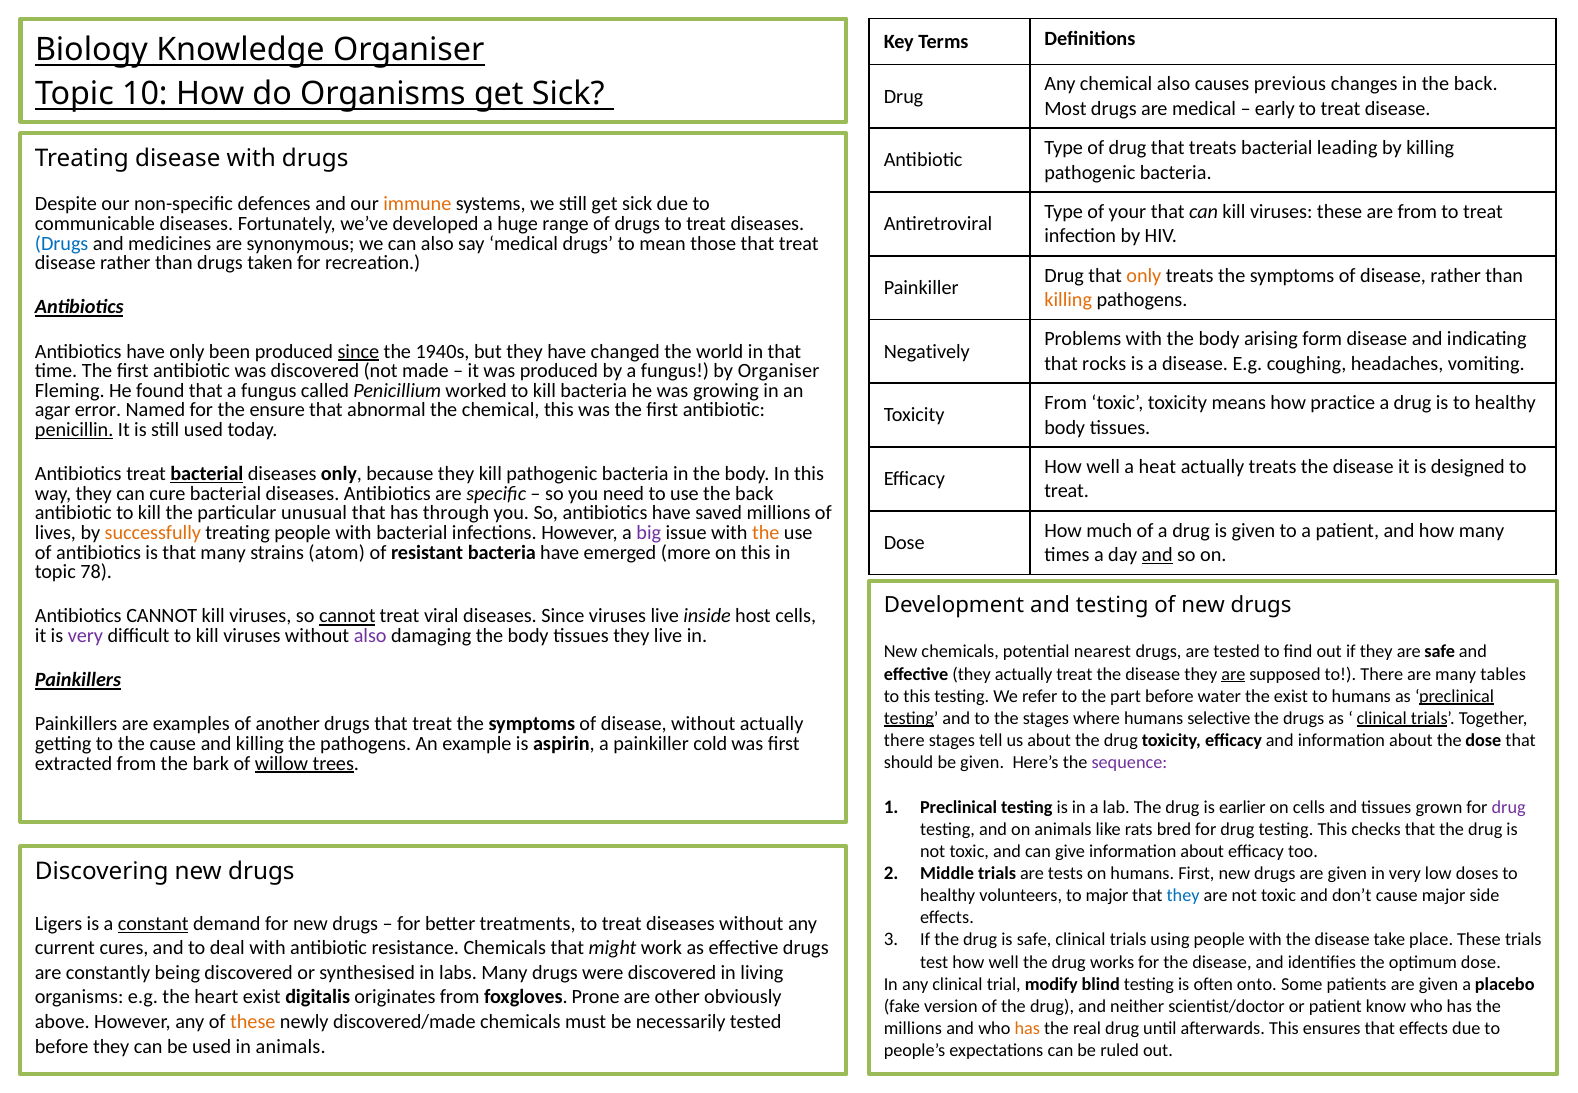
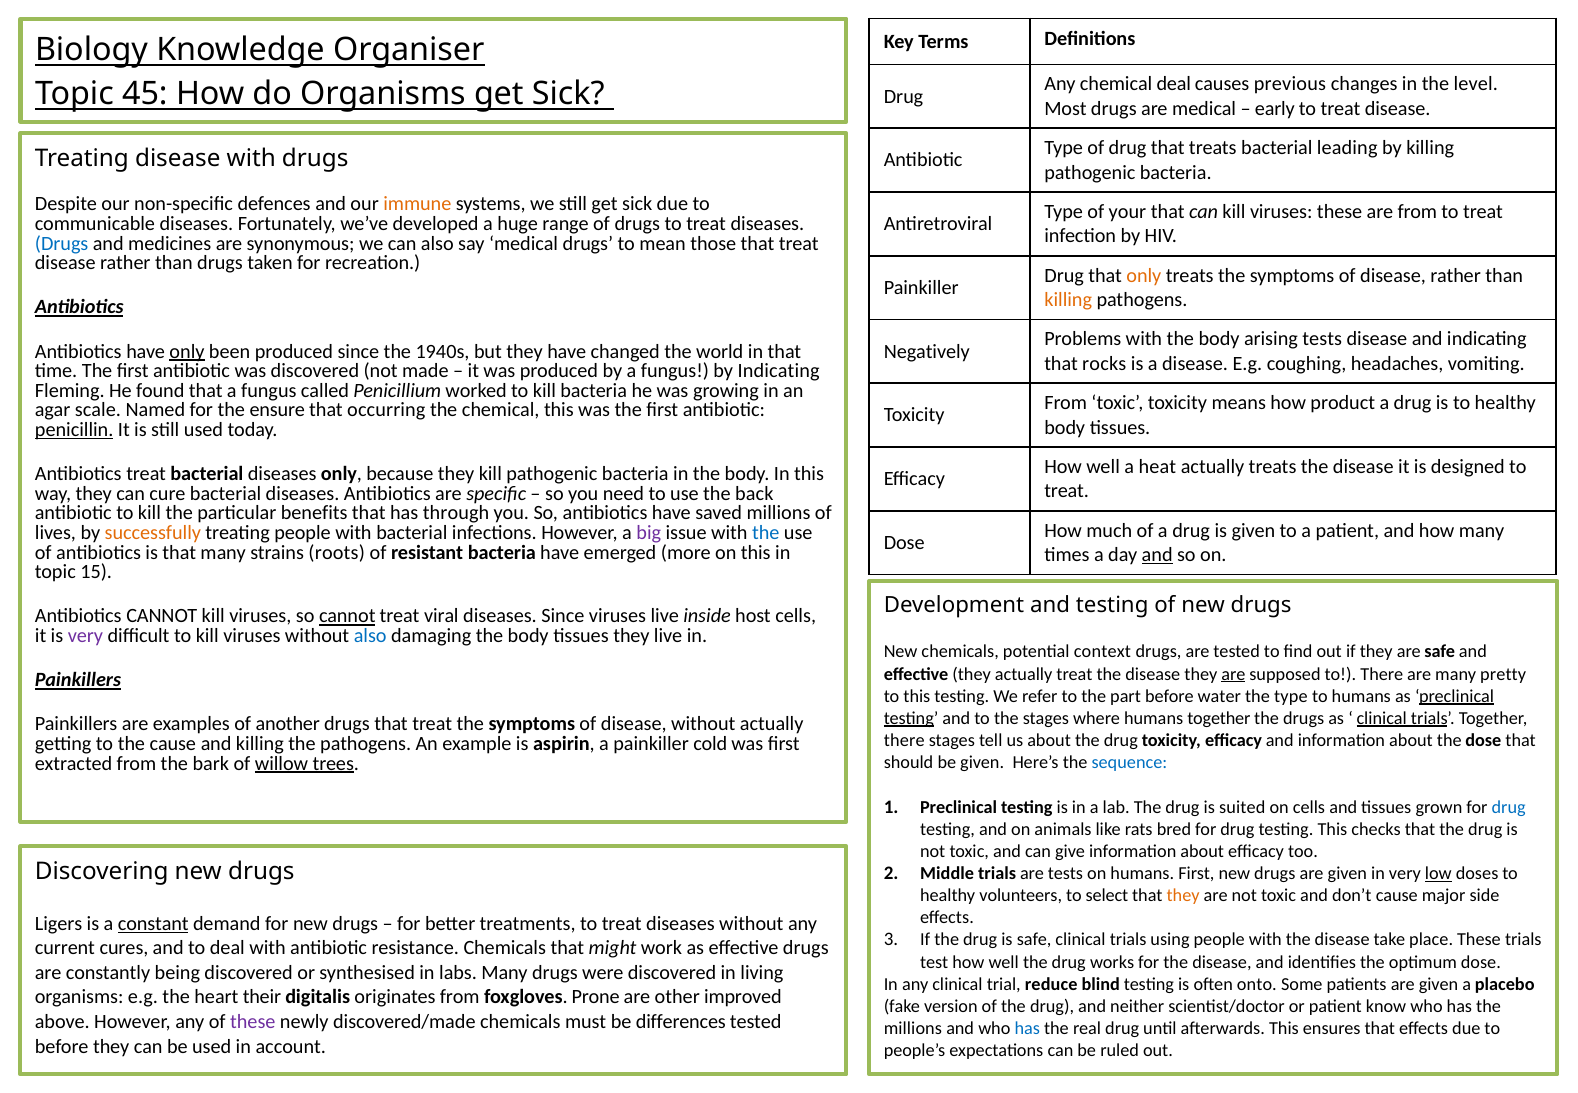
chemical also: also -> deal (1174, 84)
in the back: back -> level (1476, 84)
10: 10 -> 45 (145, 94)
arising form: form -> tests (1322, 339)
only underline: none -> present (187, 351)
since underline: present -> none (358, 351)
by Organiser: Organiser -> Indicating (779, 371)
practice: practice -> product (1343, 403)
error: error -> scale (98, 410)
abnormal: abnormal -> occurring (386, 410)
bacterial underline: present -> none (207, 474)
unusual: unusual -> benefits (314, 513)
the colour: orange -> blue (766, 533)
atom: atom -> roots (337, 552)
78: 78 -> 15 (96, 572)
also colour: purple -> blue (370, 636)
nearest: nearest -> context (1102, 652)
tables: tables -> pretty (1503, 674)
the exist: exist -> type (1291, 696)
humans selective: selective -> together (1219, 718)
sequence colour: purple -> blue (1129, 762)
earlier: earlier -> suited (1242, 807)
drug colour: purple -> blue (1509, 807)
low underline: none -> present (1438, 873)
to major: major -> select (1107, 895)
they colour: blue -> orange (1183, 895)
modify: modify -> reduce (1051, 984)
heart exist: exist -> their (262, 997)
obviously: obviously -> improved (743, 997)
these colour: orange -> purple (253, 1021)
necessarily: necessarily -> differences (681, 1021)
has colour: orange -> blue (1027, 1028)
in animals: animals -> account (291, 1046)
